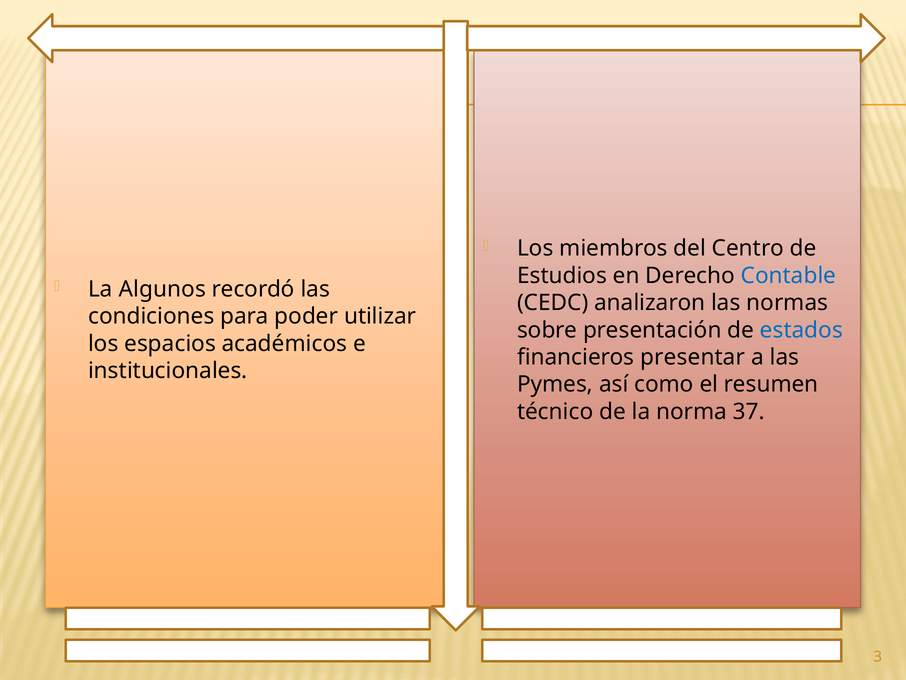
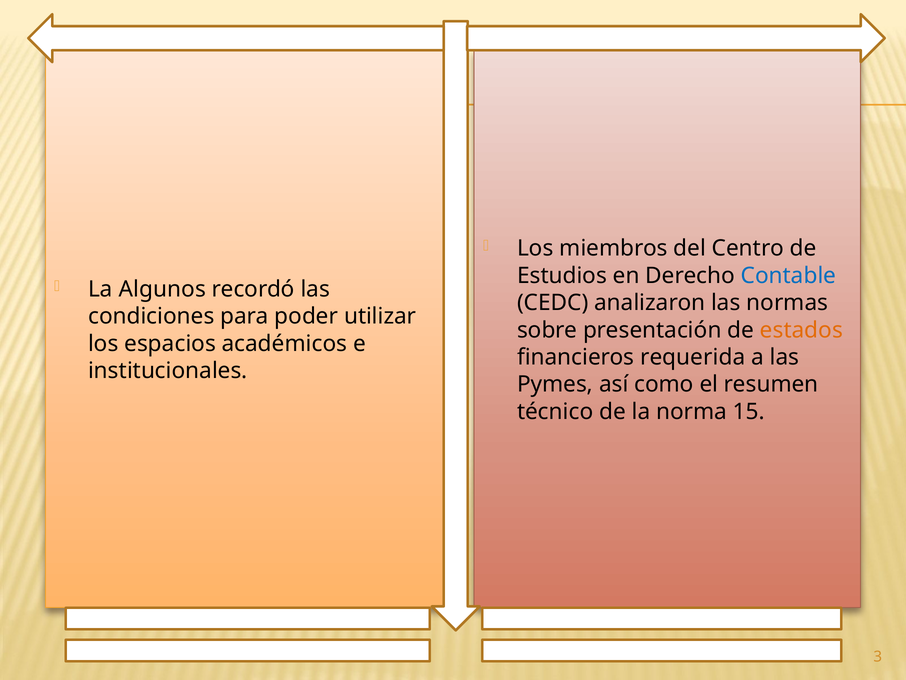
estados colour: blue -> orange (801, 330)
presentar: presentar -> requerida (693, 357)
37: 37 -> 15 (749, 411)
